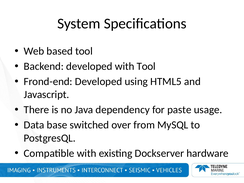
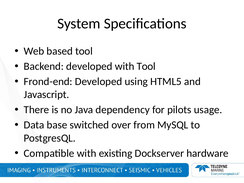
paste: paste -> pilots (179, 110)
